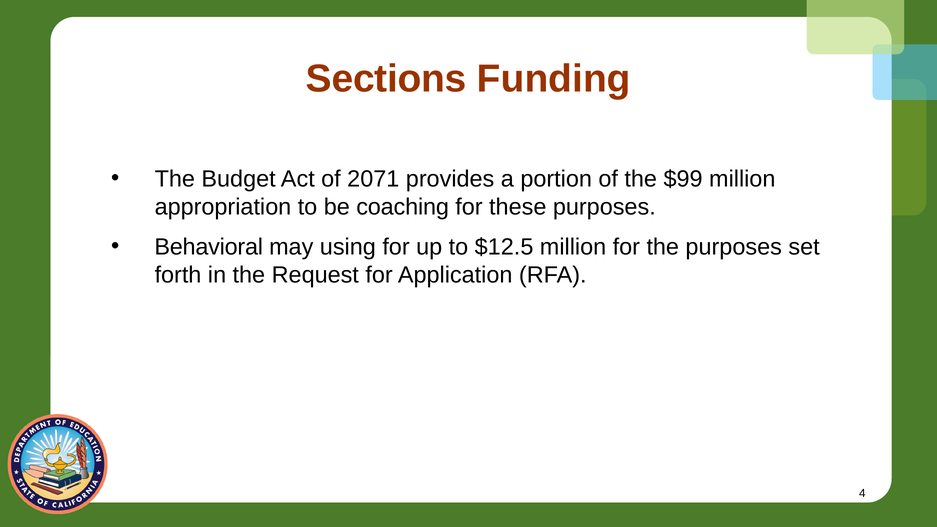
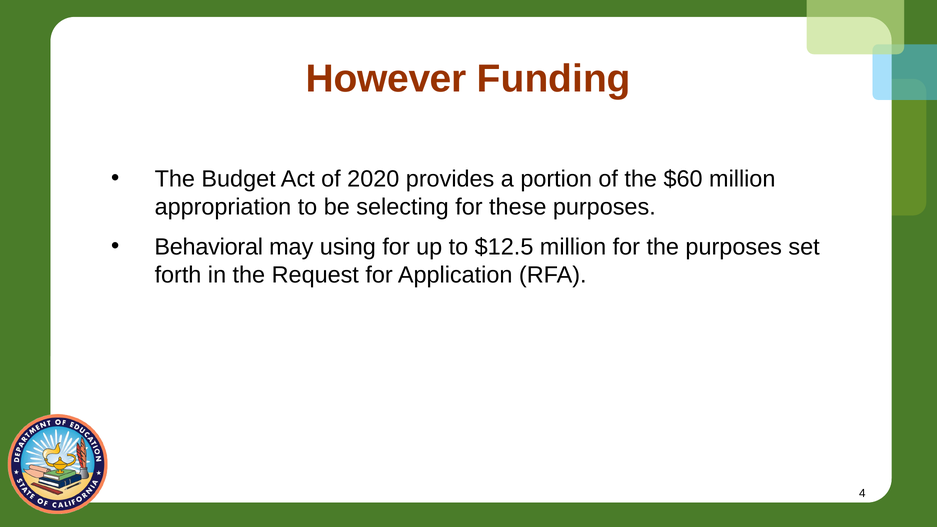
Sections: Sections -> However (386, 79)
2071: 2071 -> 2020 (373, 179)
$99: $99 -> $60 (683, 179)
coaching: coaching -> selecting (403, 207)
